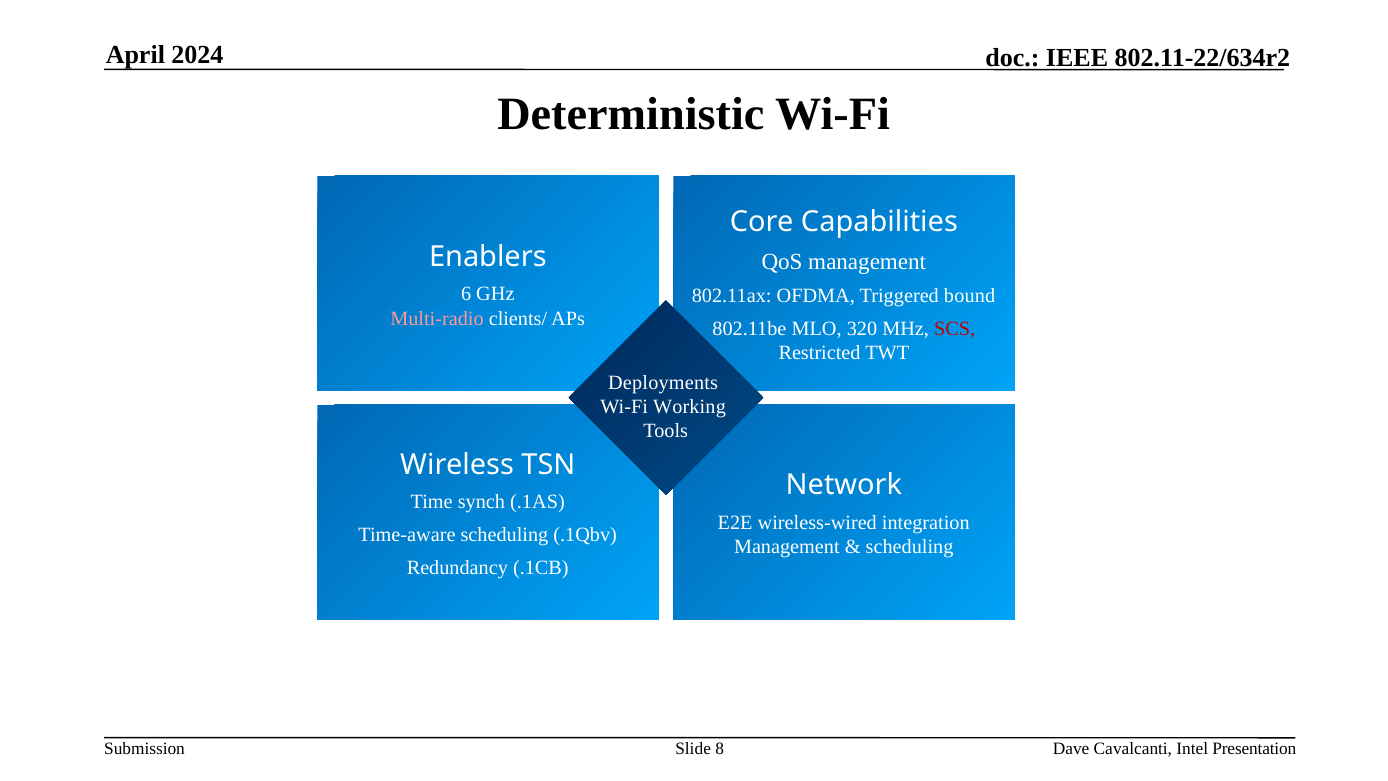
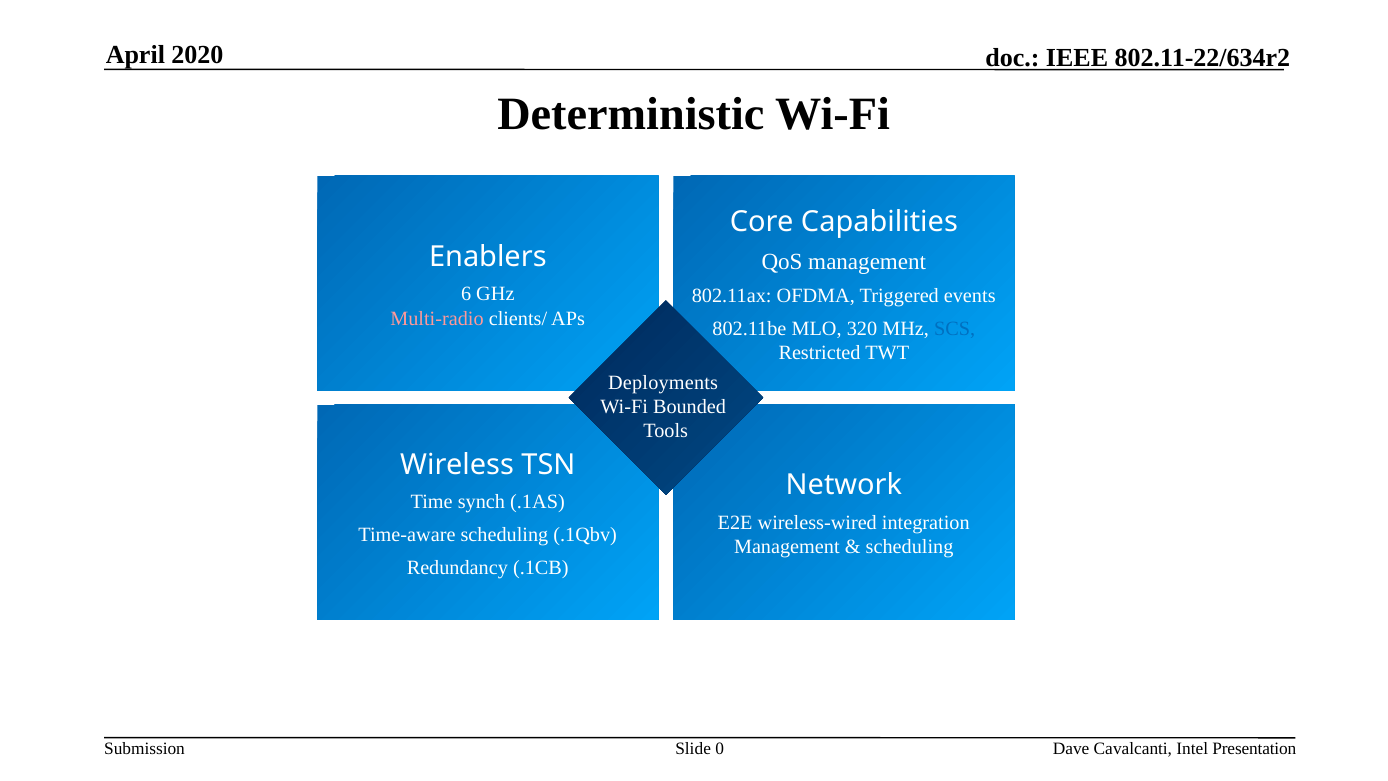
2024: 2024 -> 2020 (197, 55)
bound: bound -> events (970, 296)
SCS colour: red -> blue (955, 329)
Working: Working -> Bounded (690, 407)
8: 8 -> 0 (720, 749)
